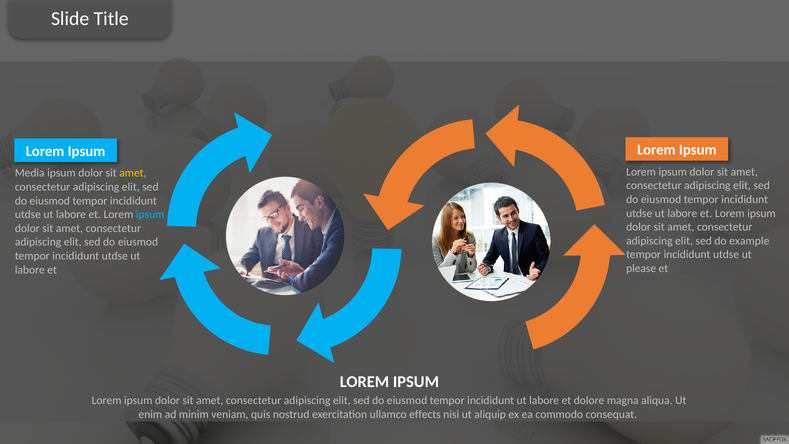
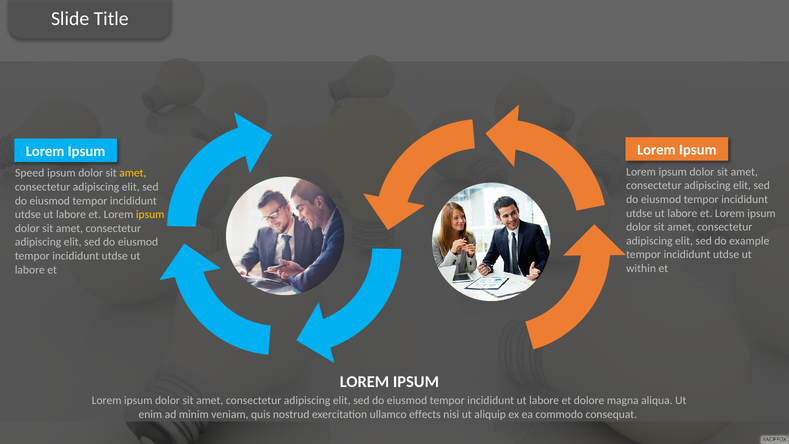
Media: Media -> Speed (30, 173)
ipsum colour: light blue -> yellow (150, 214)
please: please -> within (641, 268)
